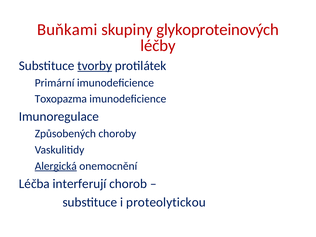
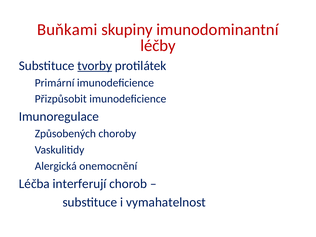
glykoproteinových: glykoproteinových -> imunodominantní (217, 30)
Toxopazma: Toxopazma -> Přizpůsobit (61, 99)
Alergická underline: present -> none (56, 166)
proteolytickou: proteolytickou -> vymahatelnost (166, 202)
